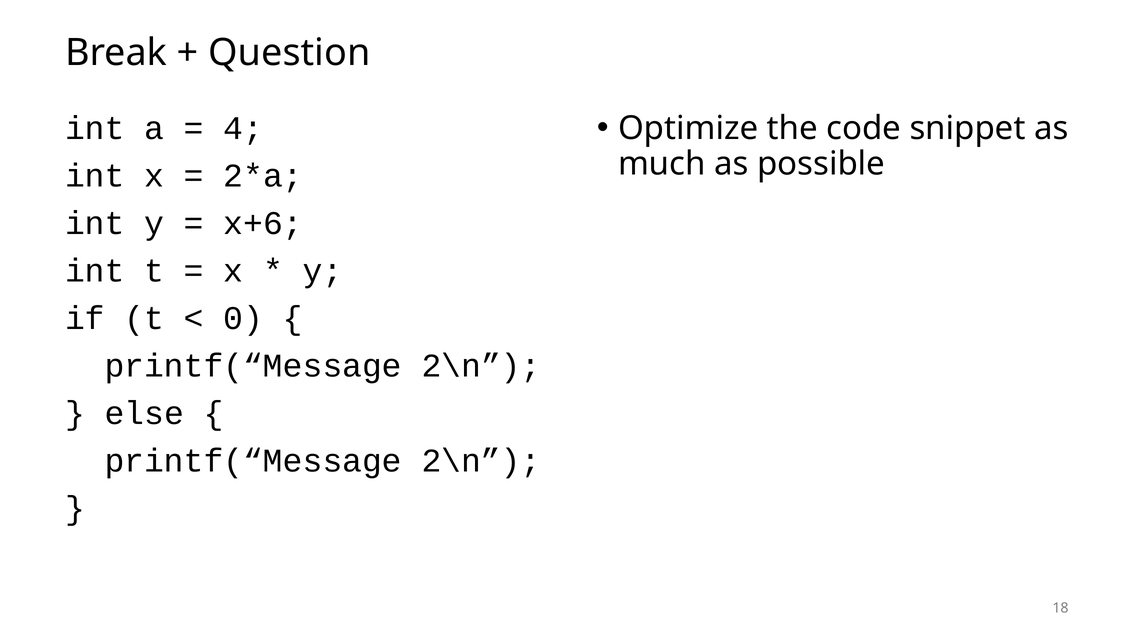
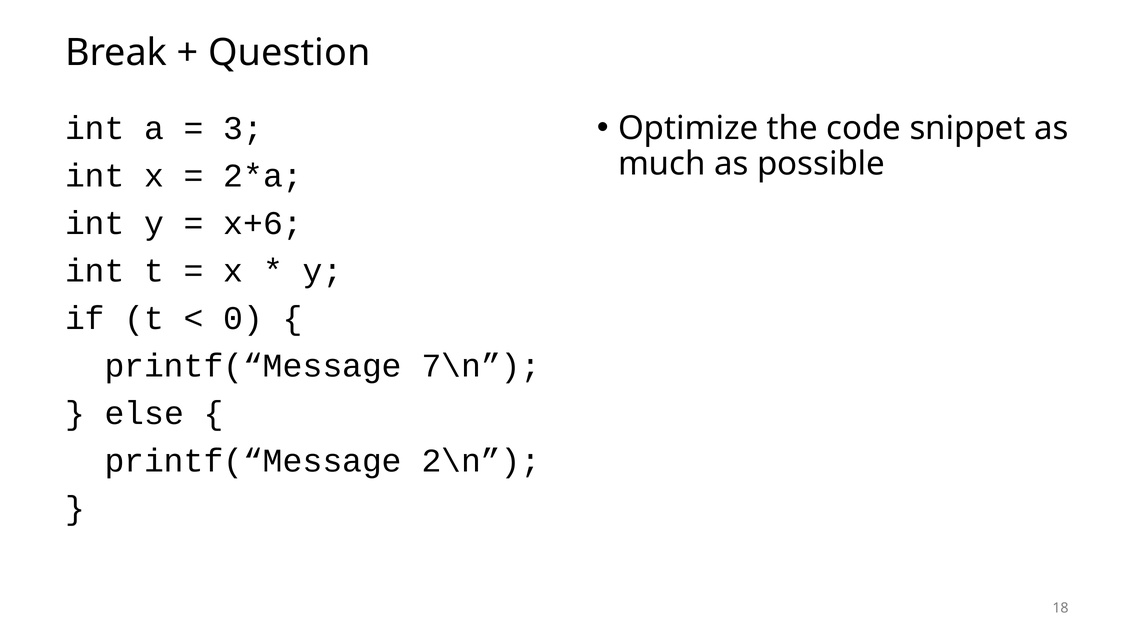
4: 4 -> 3 (243, 128)
2\n: 2\n -> 7\n (481, 366)
